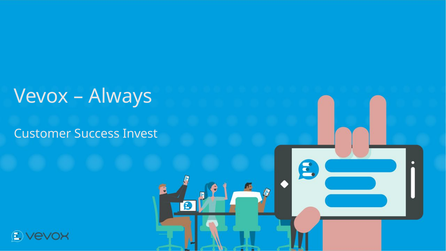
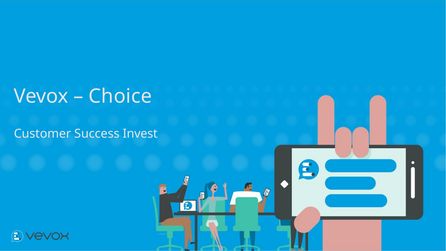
Always: Always -> Choice (120, 96)
